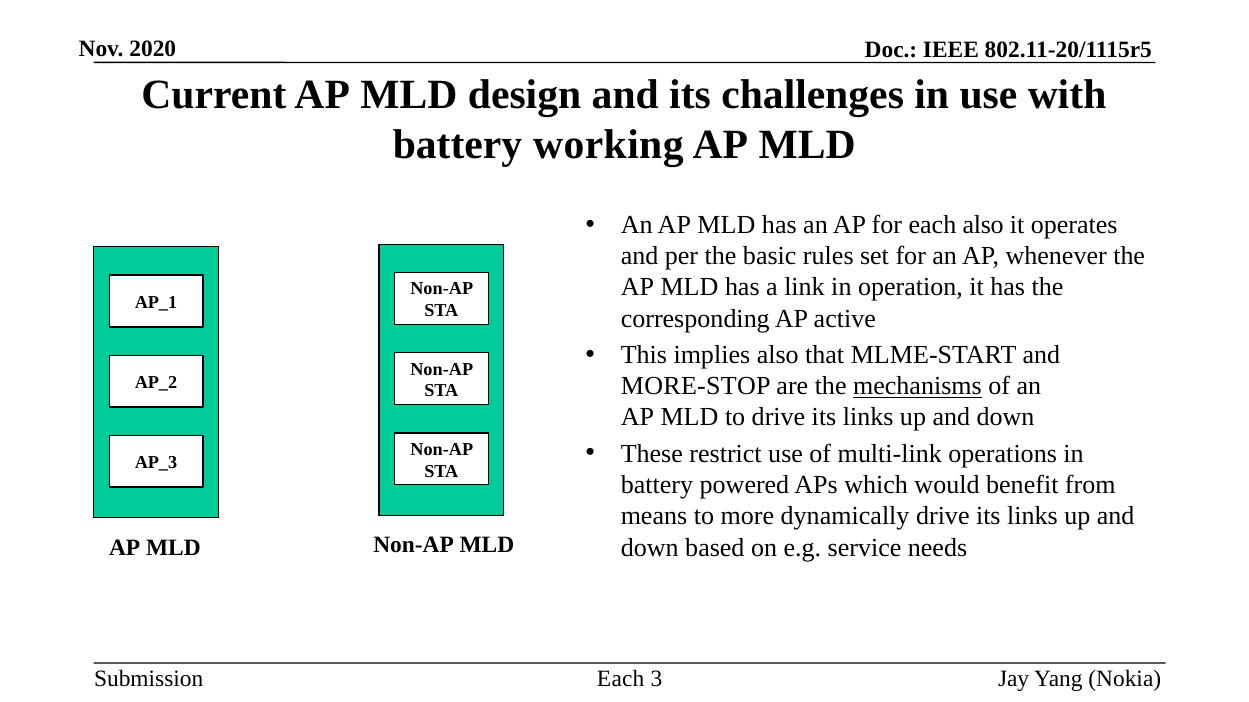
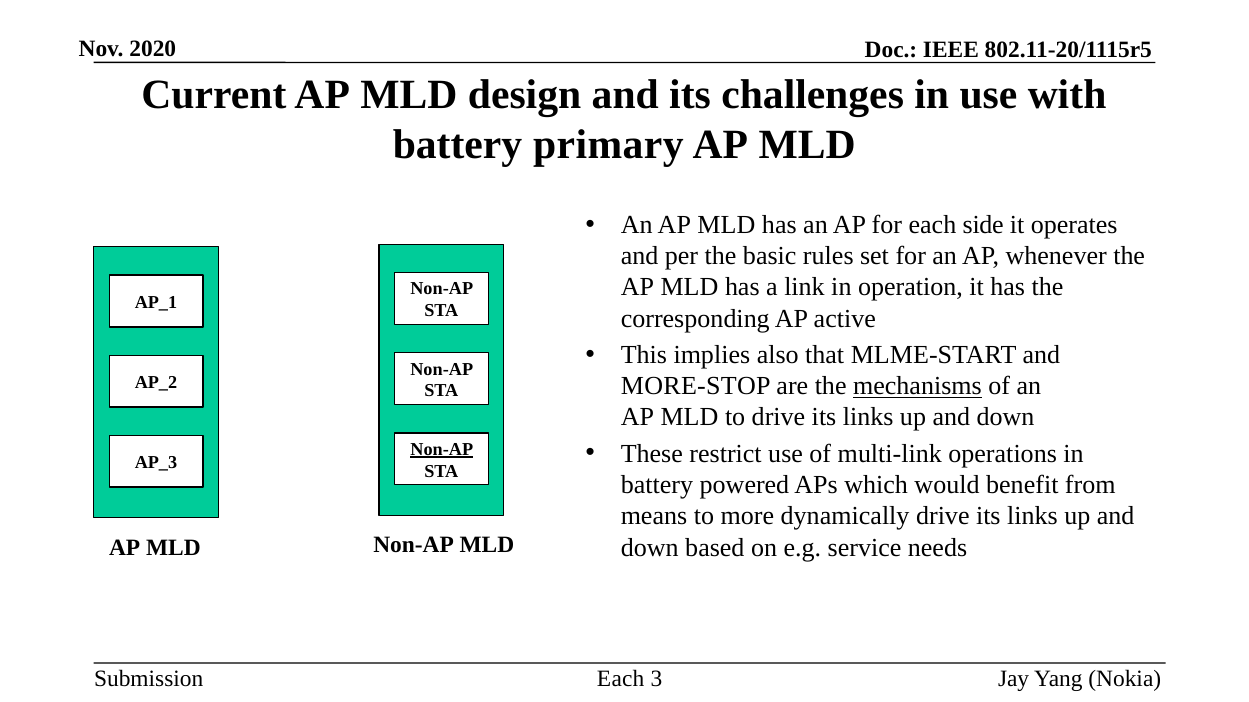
working: working -> primary (608, 145)
each also: also -> side (983, 225)
Non-AP underline: none -> present (442, 450)
